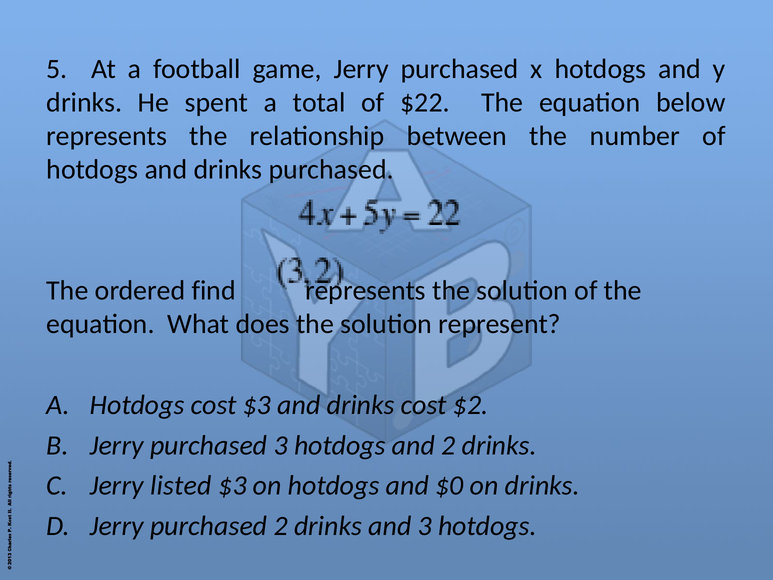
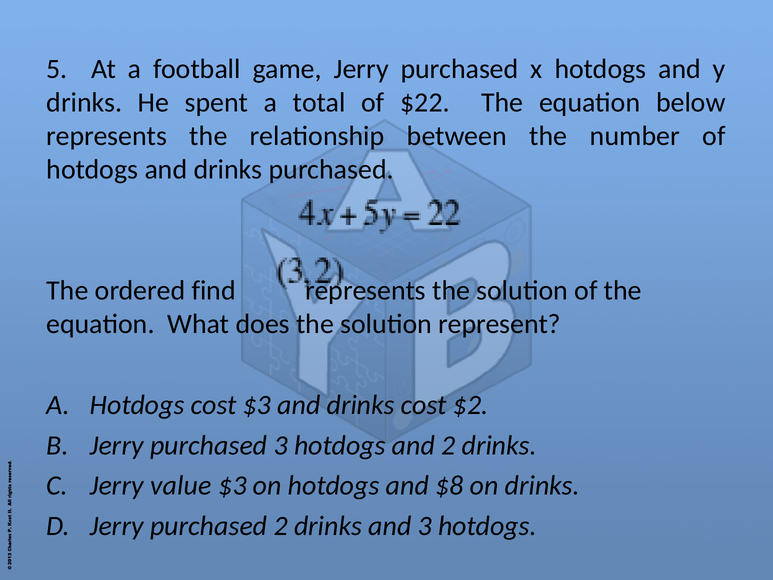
listed: listed -> value (181, 486)
$0: $0 -> $8 (449, 486)
